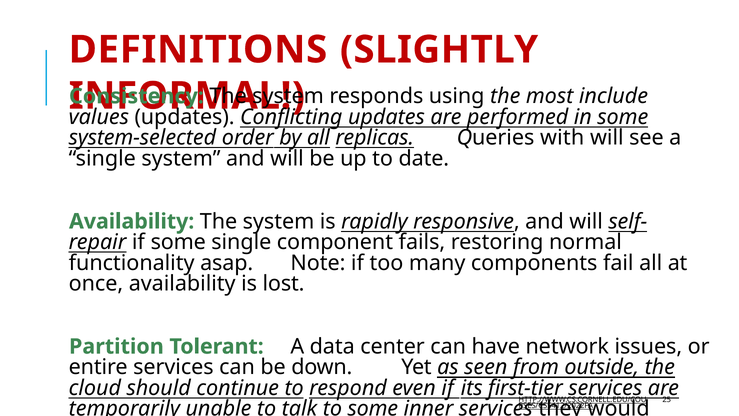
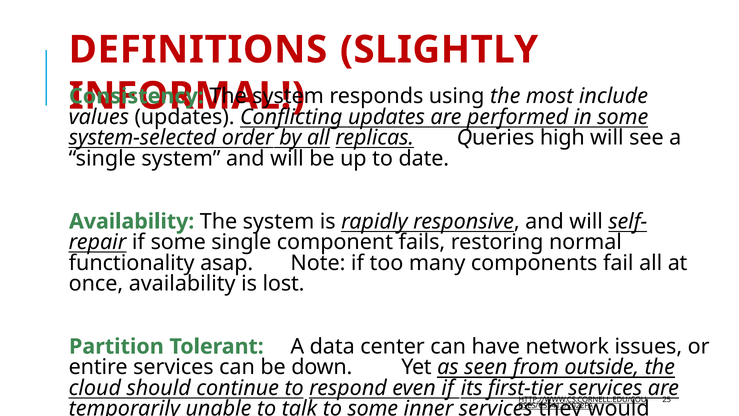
with: with -> high (562, 138)
